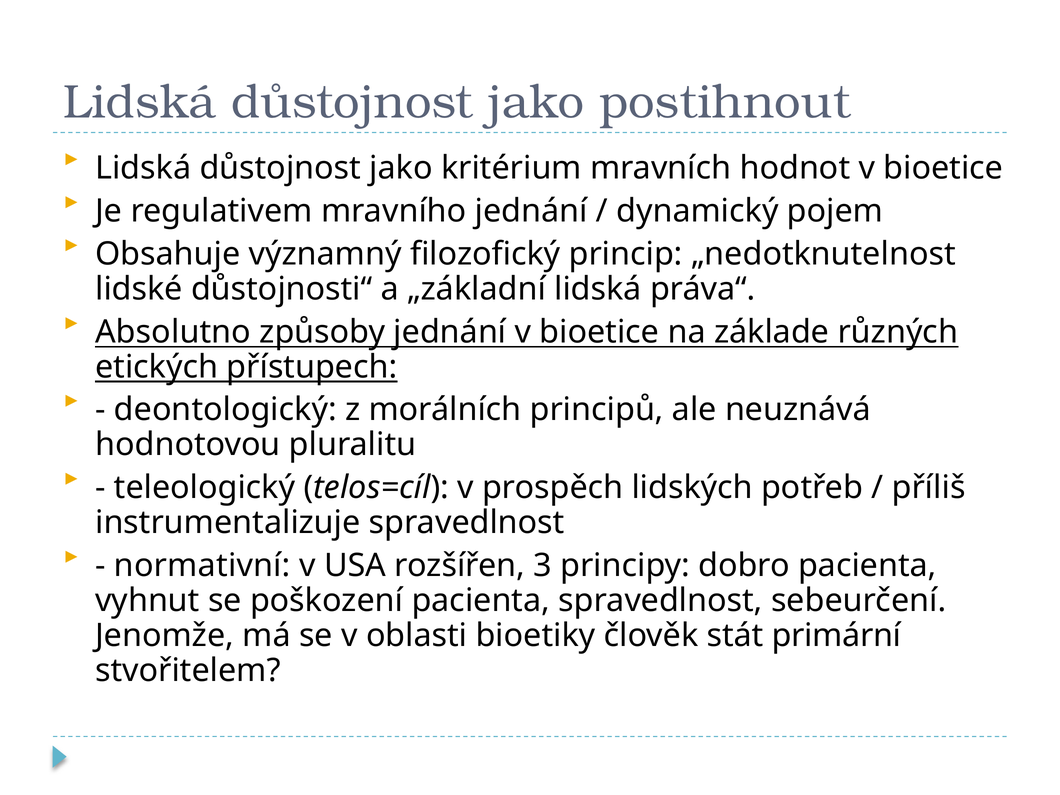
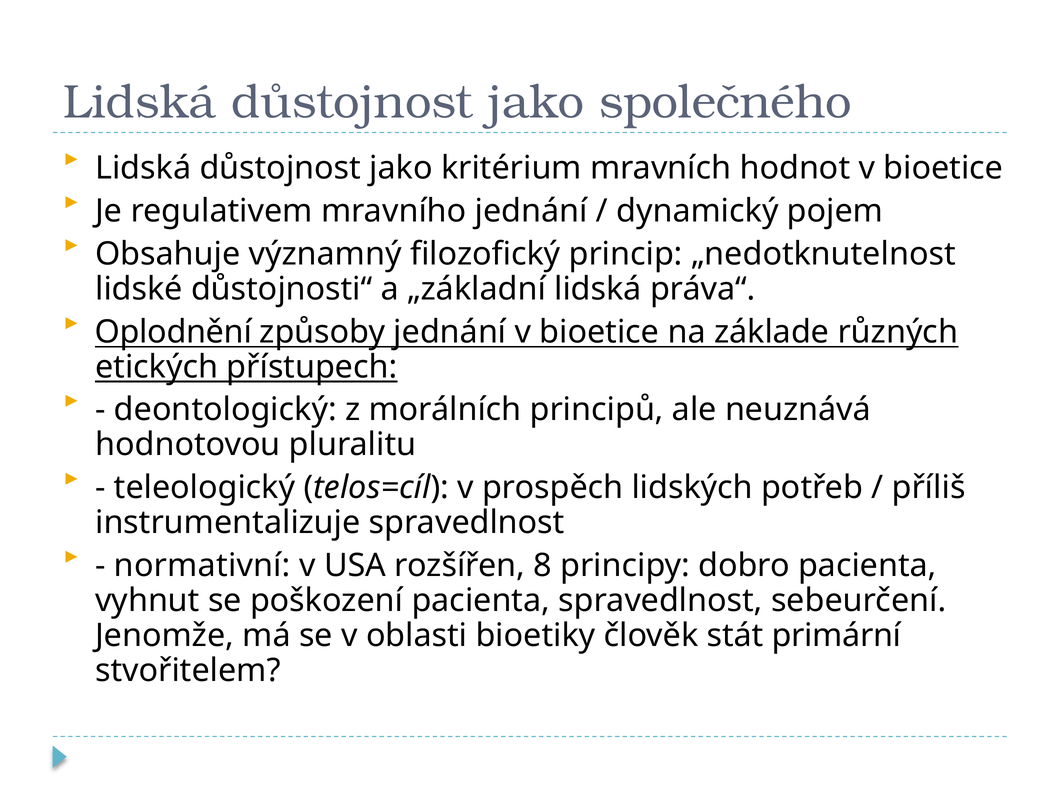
postihnout: postihnout -> společného (725, 102)
Absolutno: Absolutno -> Oplodnění (173, 332)
3: 3 -> 8 (543, 566)
